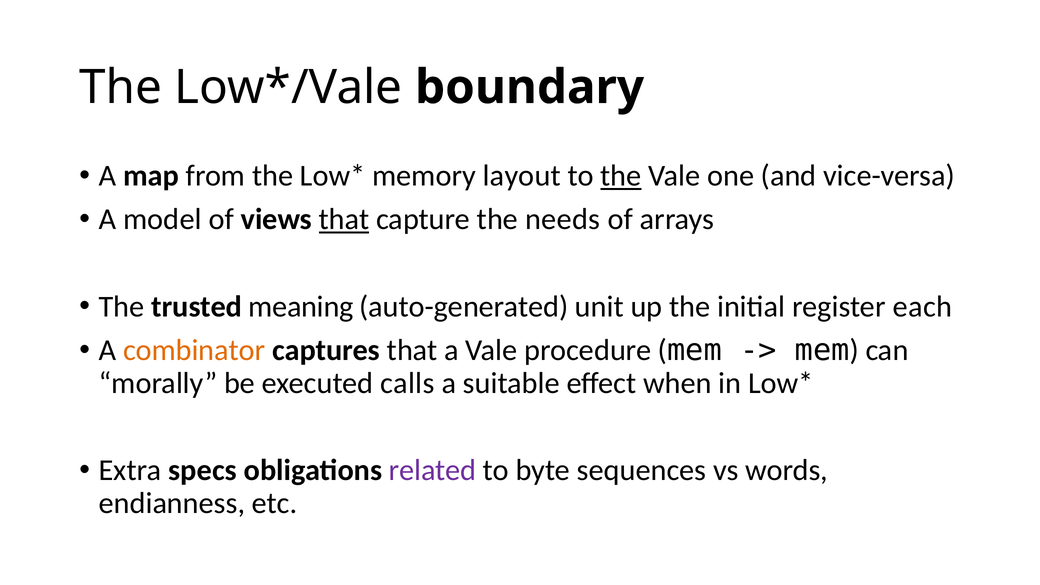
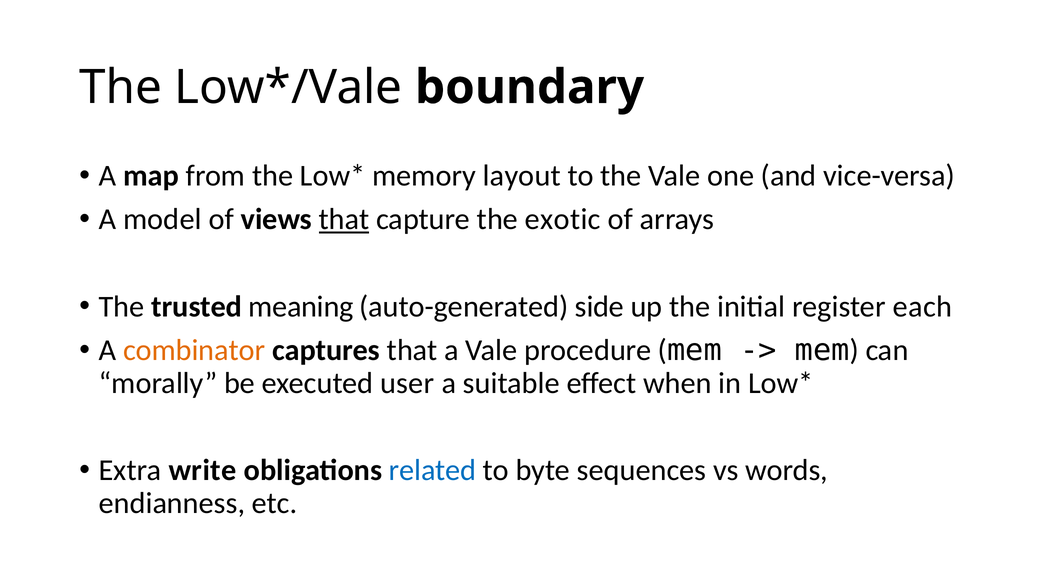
the underline: present -> none (621, 176)
needs: needs -> exotic (563, 219)
unit: unit -> side (600, 307)
calls: calls -> user (407, 383)
specs: specs -> write (202, 470)
related colour: purple -> blue (433, 470)
